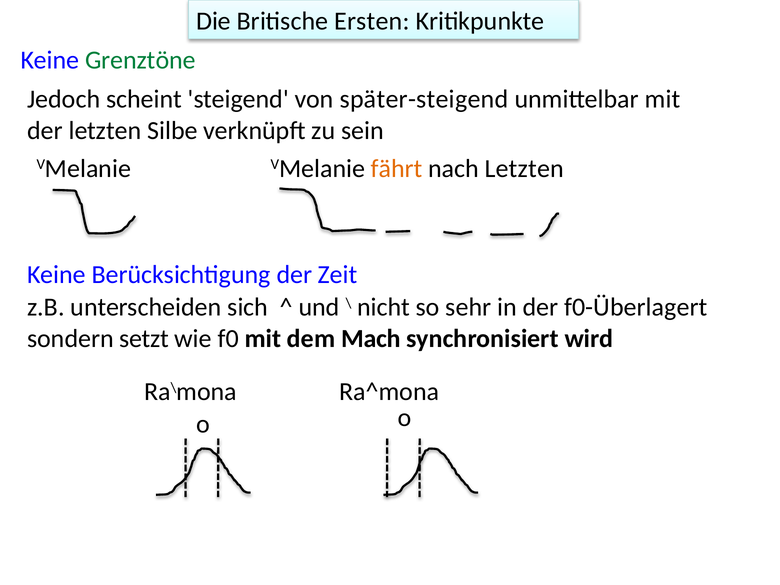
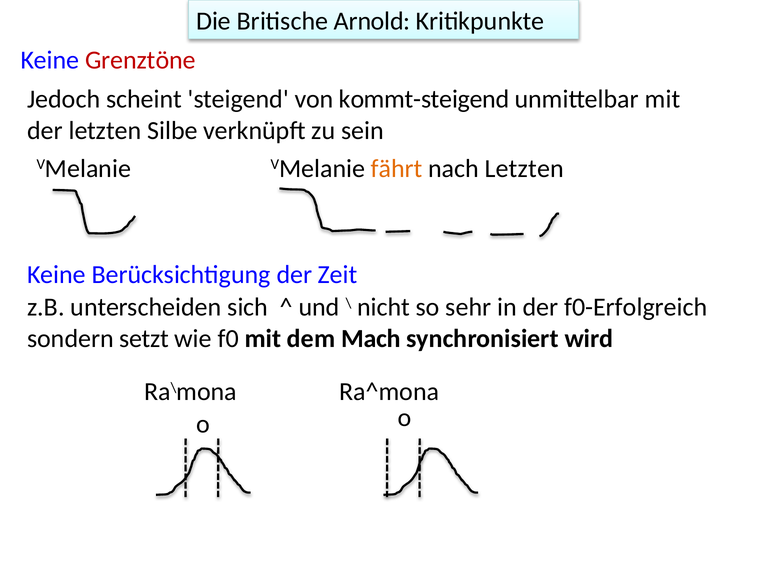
Ersten: Ersten -> Arnold (372, 21)
Grenztöne colour: green -> red (140, 60)
später-steigend: später-steigend -> kommt-steigend (424, 99)
f0-Überlagert: f0-Überlagert -> f0-Erfolgreich (636, 307)
